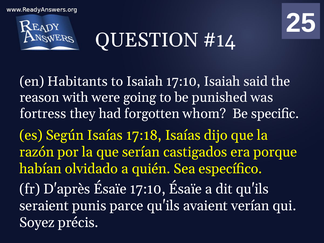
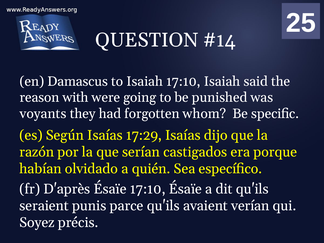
Habitants: Habitants -> Damascus (78, 81)
fortress: fortress -> voyants (43, 114)
17:18: 17:18 -> 17:29 (144, 135)
